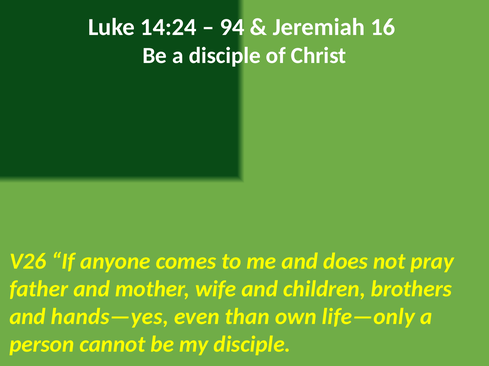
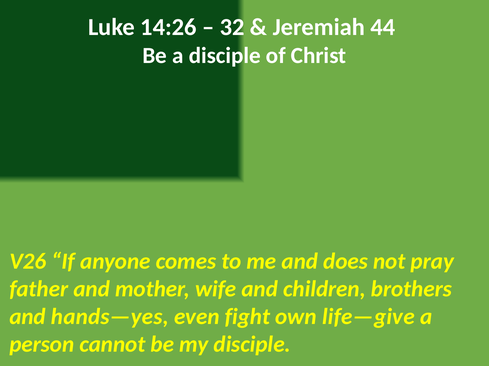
14:24: 14:24 -> 14:26 (168, 27)
94: 94 -> 32 (232, 27)
16: 16 -> 44 (383, 27)
than: than -> fight (247, 317)
life—only: life—only -> life—give (368, 317)
